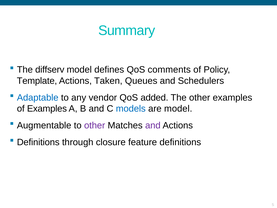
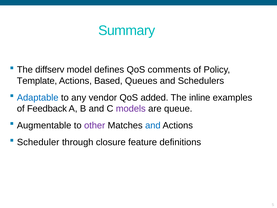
Taken: Taken -> Based (108, 81)
The other: other -> inline (200, 97)
of Examples: Examples -> Feedback (47, 109)
models colour: blue -> purple (131, 109)
are model: model -> queue (178, 109)
and colour: purple -> blue (153, 125)
Definitions: Definitions -> Scheduler (38, 142)
